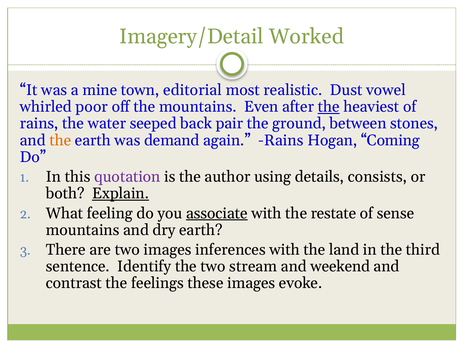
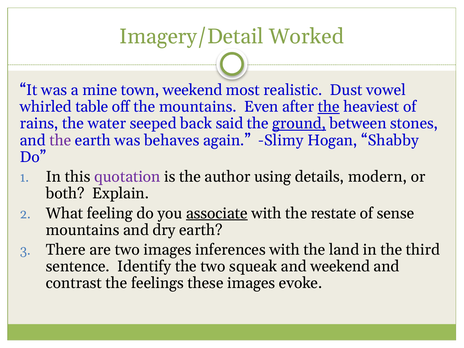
town editorial: editorial -> weekend (193, 90)
poor: poor -> table (92, 107)
pair: pair -> said (229, 124)
ground underline: none -> present (299, 124)
the colour: orange -> purple (60, 140)
demand: demand -> behaves (172, 140)
again Rains: Rains -> Slimy (281, 140)
Coming: Coming -> Shabby (390, 140)
consists: consists -> modern (377, 177)
Explain underline: present -> none (121, 193)
stream: stream -> squeak (253, 266)
